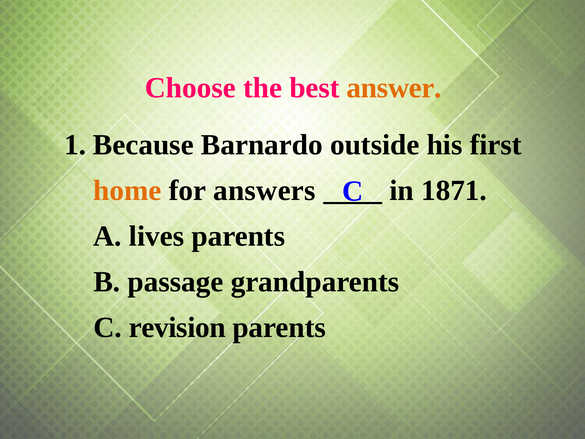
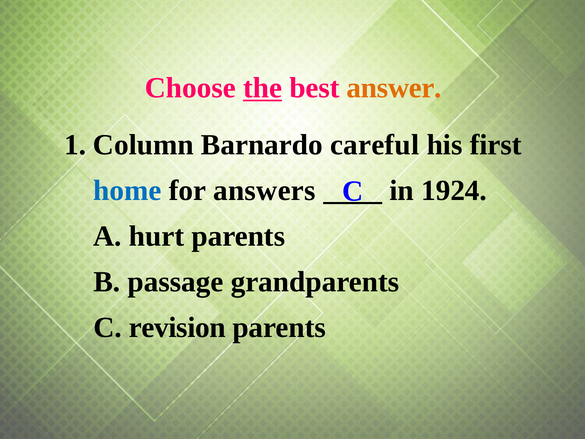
the underline: none -> present (263, 88)
Because: Because -> Column (143, 145)
outside: outside -> careful (375, 145)
home colour: orange -> blue (127, 190)
1871: 1871 -> 1924 (454, 190)
lives: lives -> hurt (157, 236)
